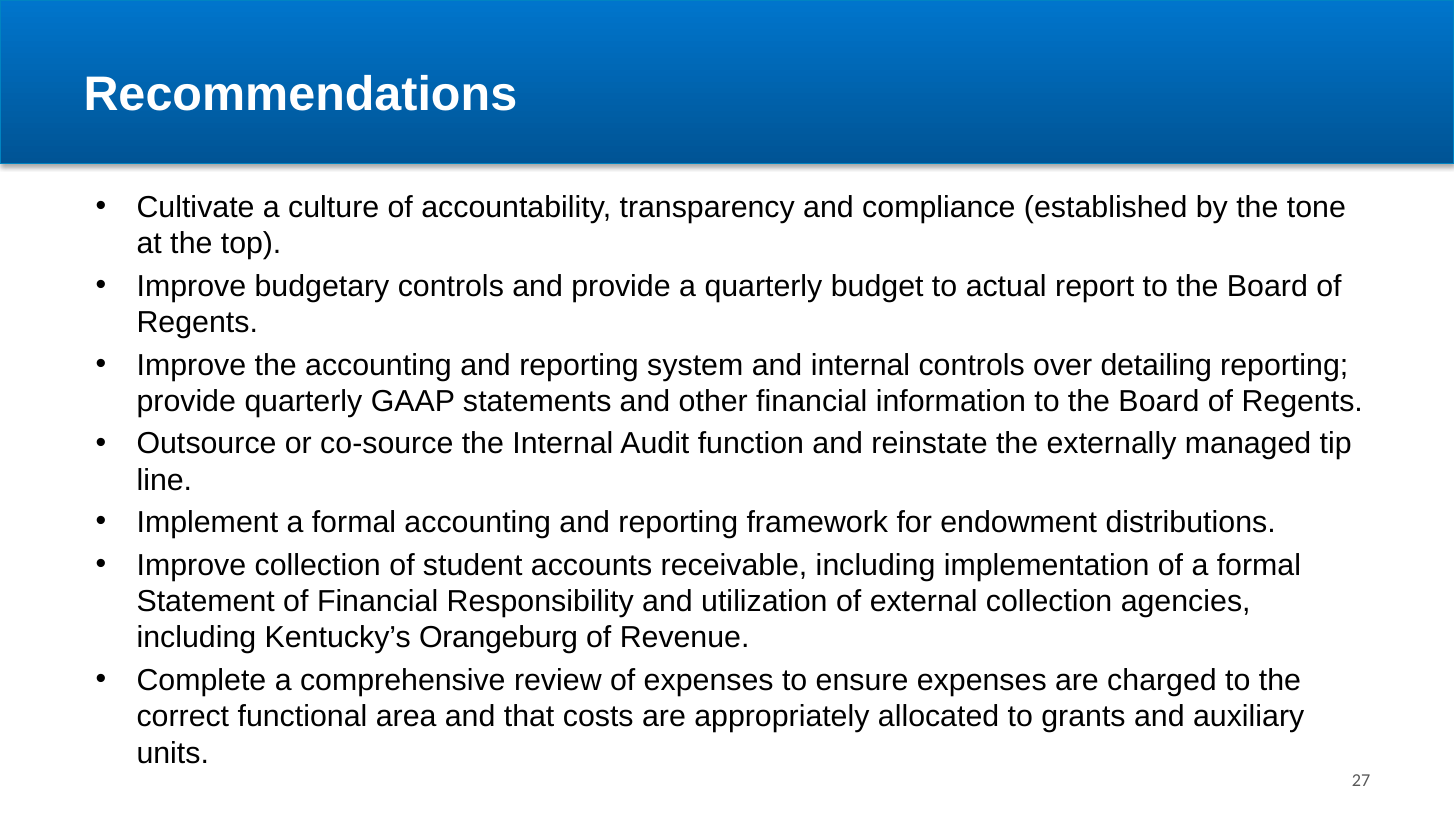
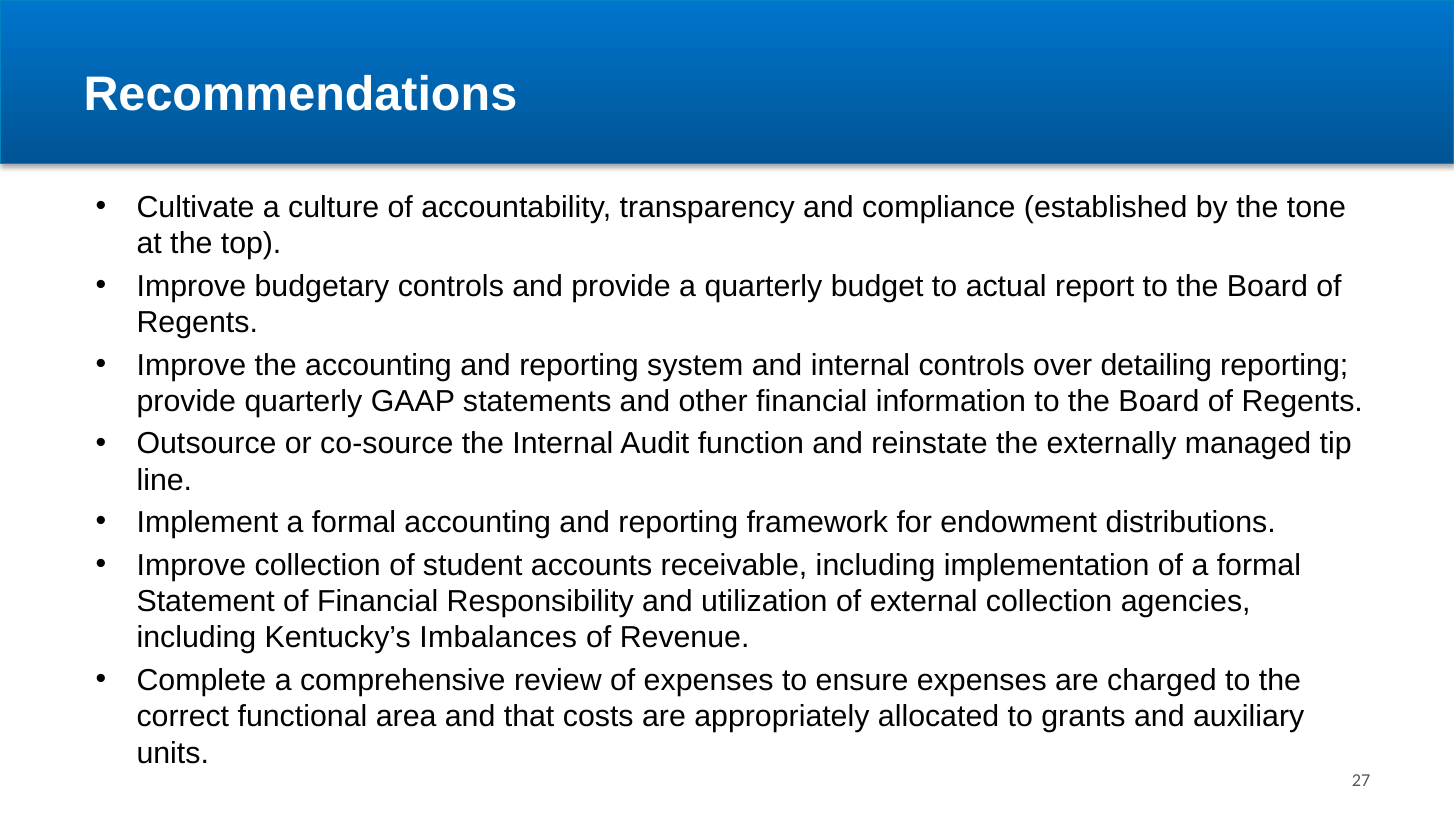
Orangeburg: Orangeburg -> Imbalances (498, 638)
